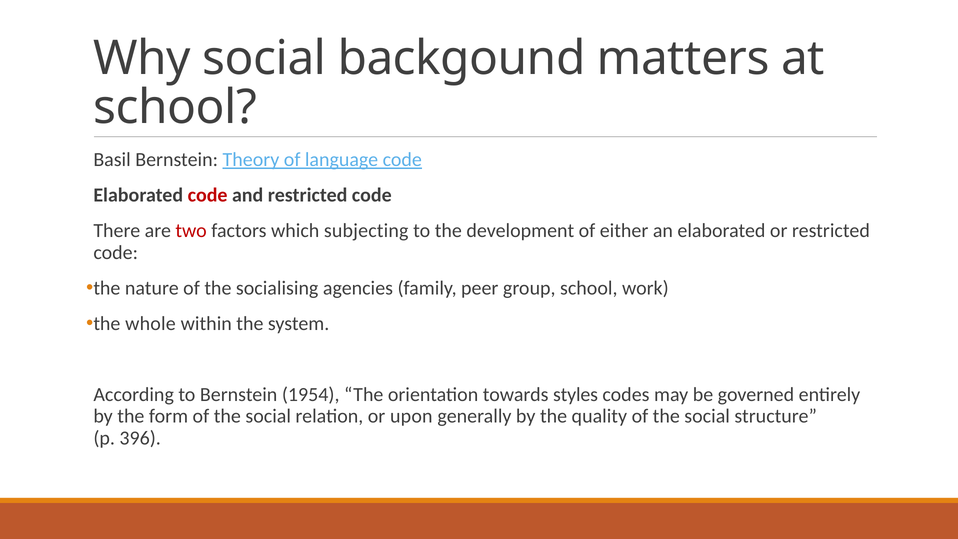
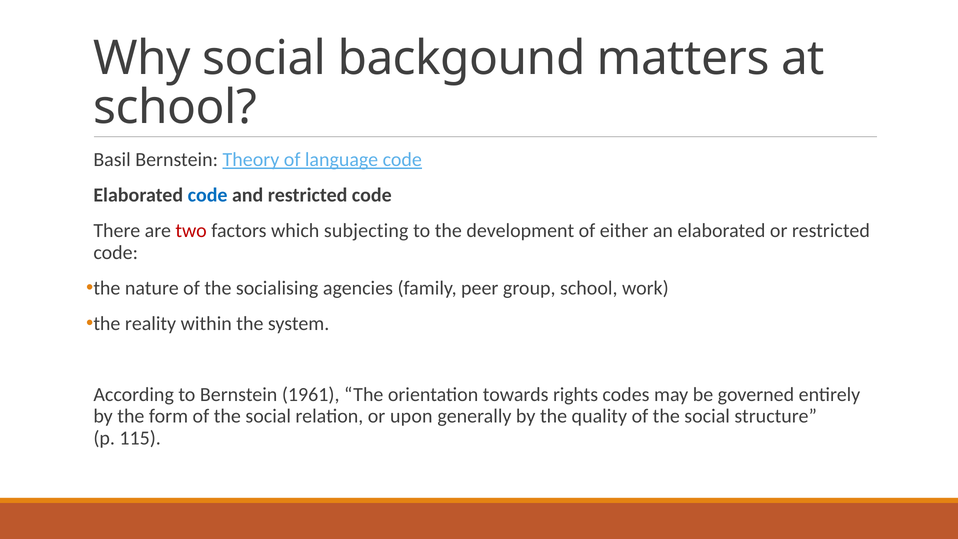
code colour: red -> blue (208, 195)
whole: whole -> reality (151, 324)
1954: 1954 -> 1961 (311, 395)
styles: styles -> rights (576, 395)
396: 396 -> 115 (140, 438)
